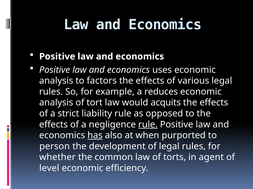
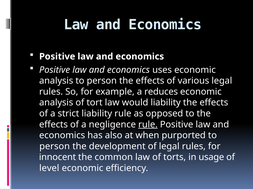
analysis to factors: factors -> person (102, 81)
would acquits: acquits -> liability (166, 103)
has underline: present -> none (95, 136)
whether: whether -> innocent (58, 158)
agent: agent -> usage (211, 158)
